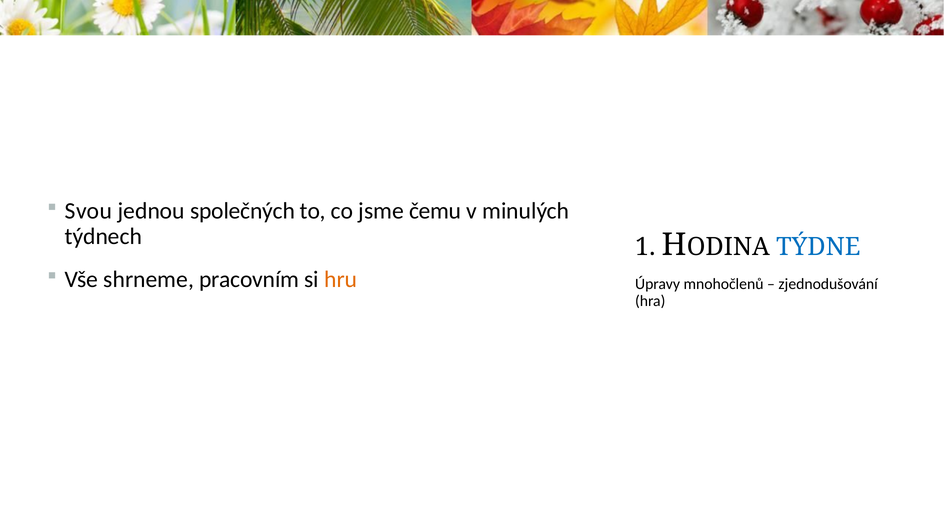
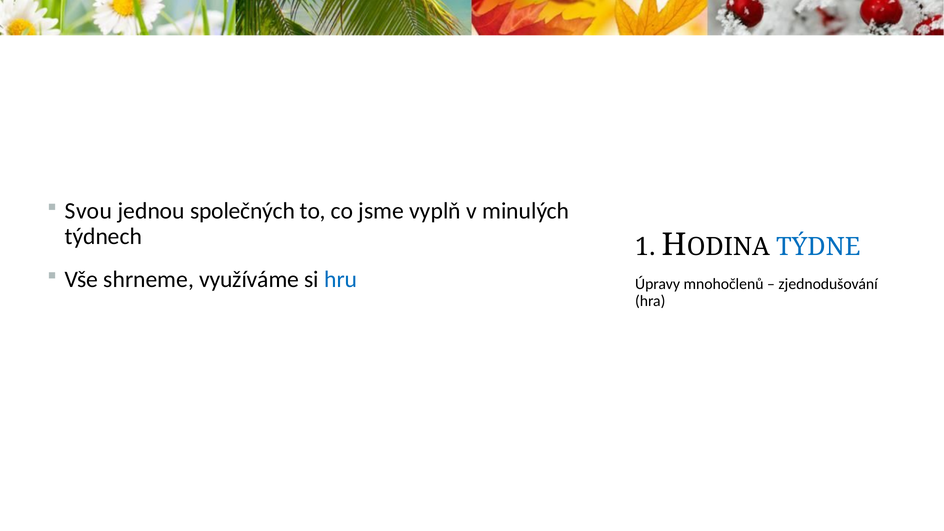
čemu: čemu -> vyplň (435, 211)
pracovním: pracovním -> využíváme (249, 280)
hru colour: orange -> blue (341, 280)
